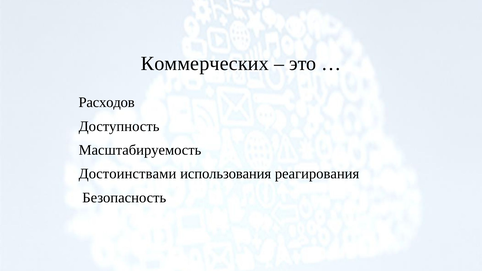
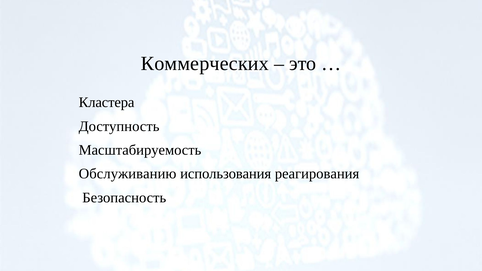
Расходов: Расходов -> Кластера (107, 103)
Достоинствами: Достоинствами -> Обслуживанию (128, 174)
